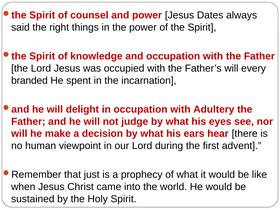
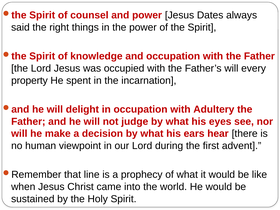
branded: branded -> property (29, 80)
just: just -> line (92, 175)
